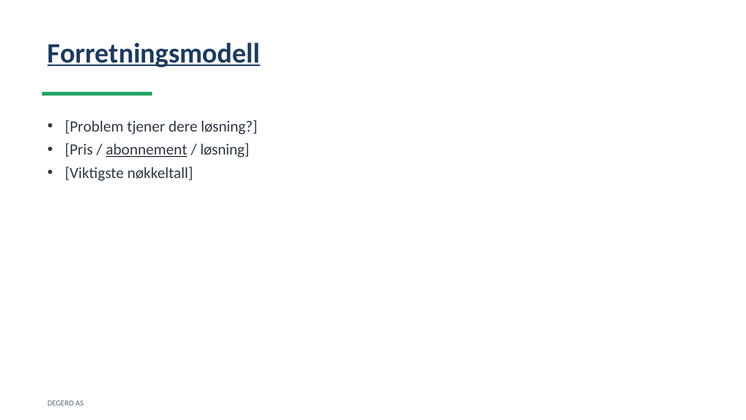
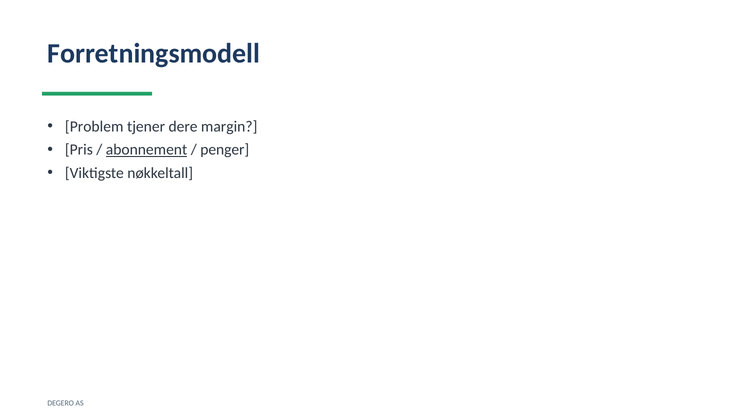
Forretningsmodell underline: present -> none (154, 53)
dere løsning: løsning -> margin (229, 126)
løsning: løsning -> penger (225, 150)
